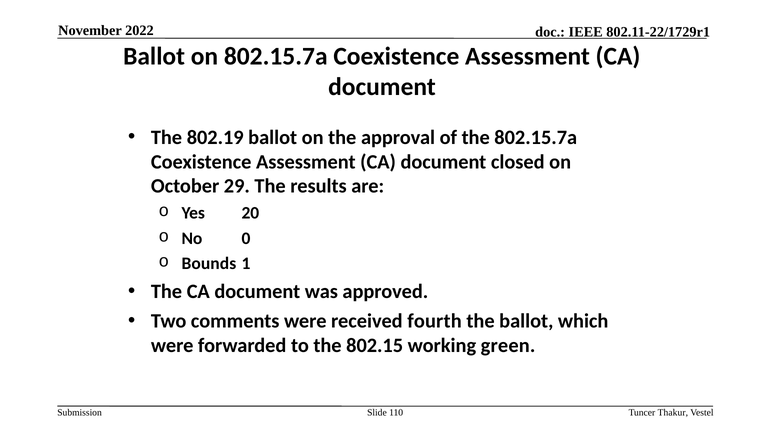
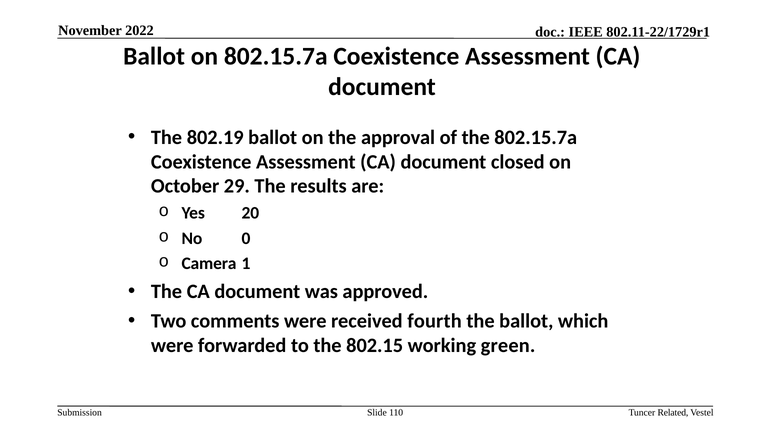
Bounds: Bounds -> Camera (209, 263)
Thakur: Thakur -> Related (673, 412)
